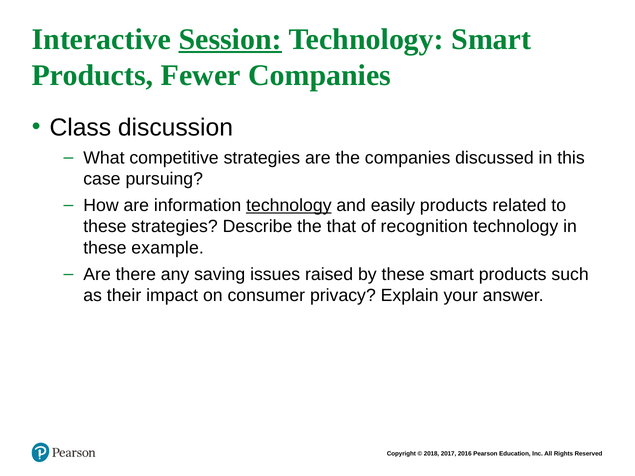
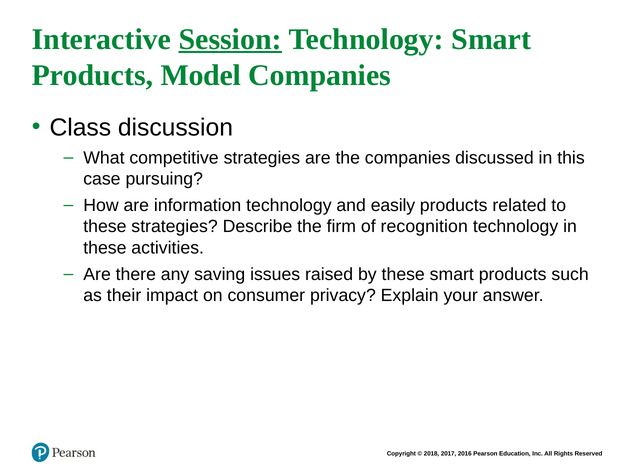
Fewer: Fewer -> Model (201, 75)
technology underline: present -> none (289, 206)
that: that -> firm (341, 227)
example: example -> activities (168, 248)
